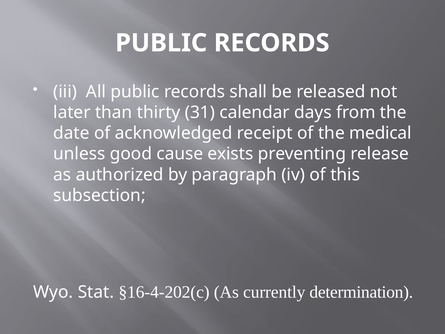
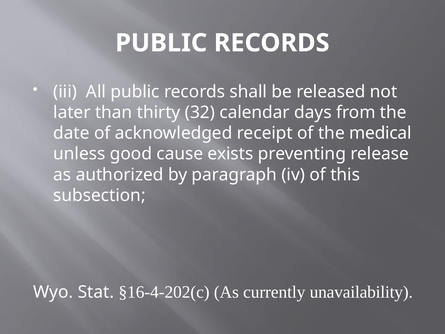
31: 31 -> 32 (200, 112)
determination: determination -> unavailability (361, 292)
